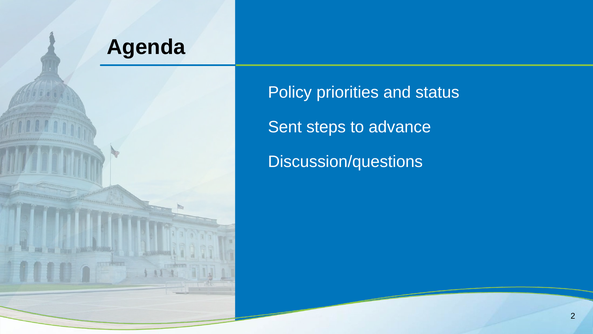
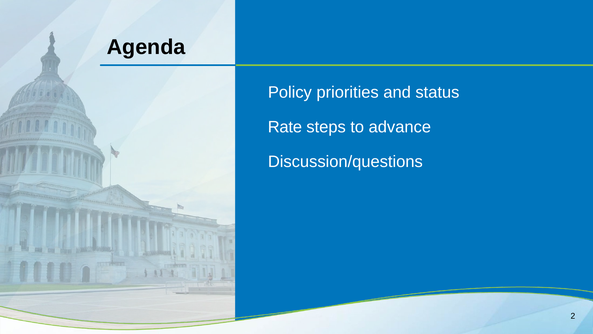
Sent: Sent -> Rate (285, 127)
